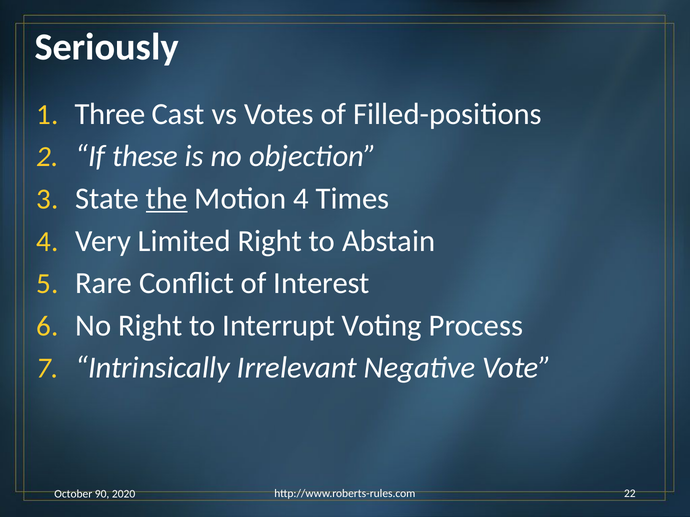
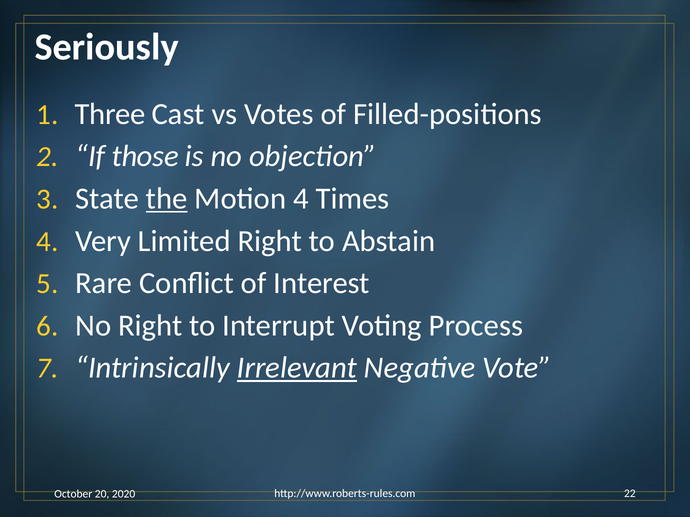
these: these -> those (145, 156)
Irrelevant underline: none -> present (297, 368)
90: 90 -> 20 (102, 494)
